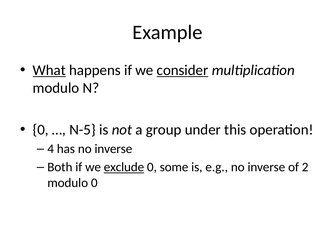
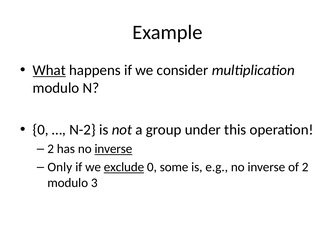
consider underline: present -> none (183, 70)
N-5: N-5 -> N-2 (83, 130)
4: 4 -> 2 (51, 149)
inverse underline: none -> present (113, 149)
Both: Both -> Only (60, 167)
modulo 0: 0 -> 3 (94, 183)
